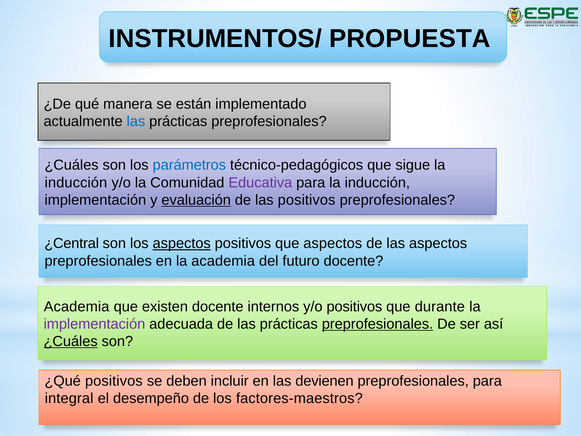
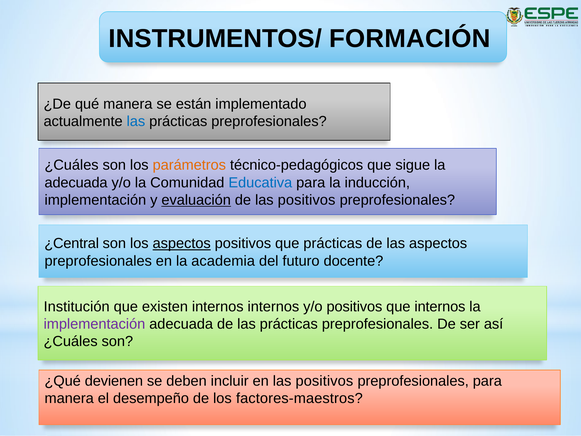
PROPUESTA: PROPUESTA -> FORMACIÓN (410, 39)
parámetros colour: blue -> orange (189, 165)
inducción: inducción -> adecuada (76, 182)
Educativa colour: purple -> blue (260, 182)
que aspectos: aspectos -> prácticas (333, 243)
Academia: Academia -> Institución (77, 306)
existen docente: docente -> internos (218, 306)
que durante: durante -> internos (440, 306)
preprofesionales underline: present -> none (377, 324)
¿Cuáles underline: present -> none (71, 341)
¿Qué positivos: positivos -> devienen (114, 381)
en las devienen: devienen -> positivos (324, 381)
integral: integral -> manera (69, 398)
